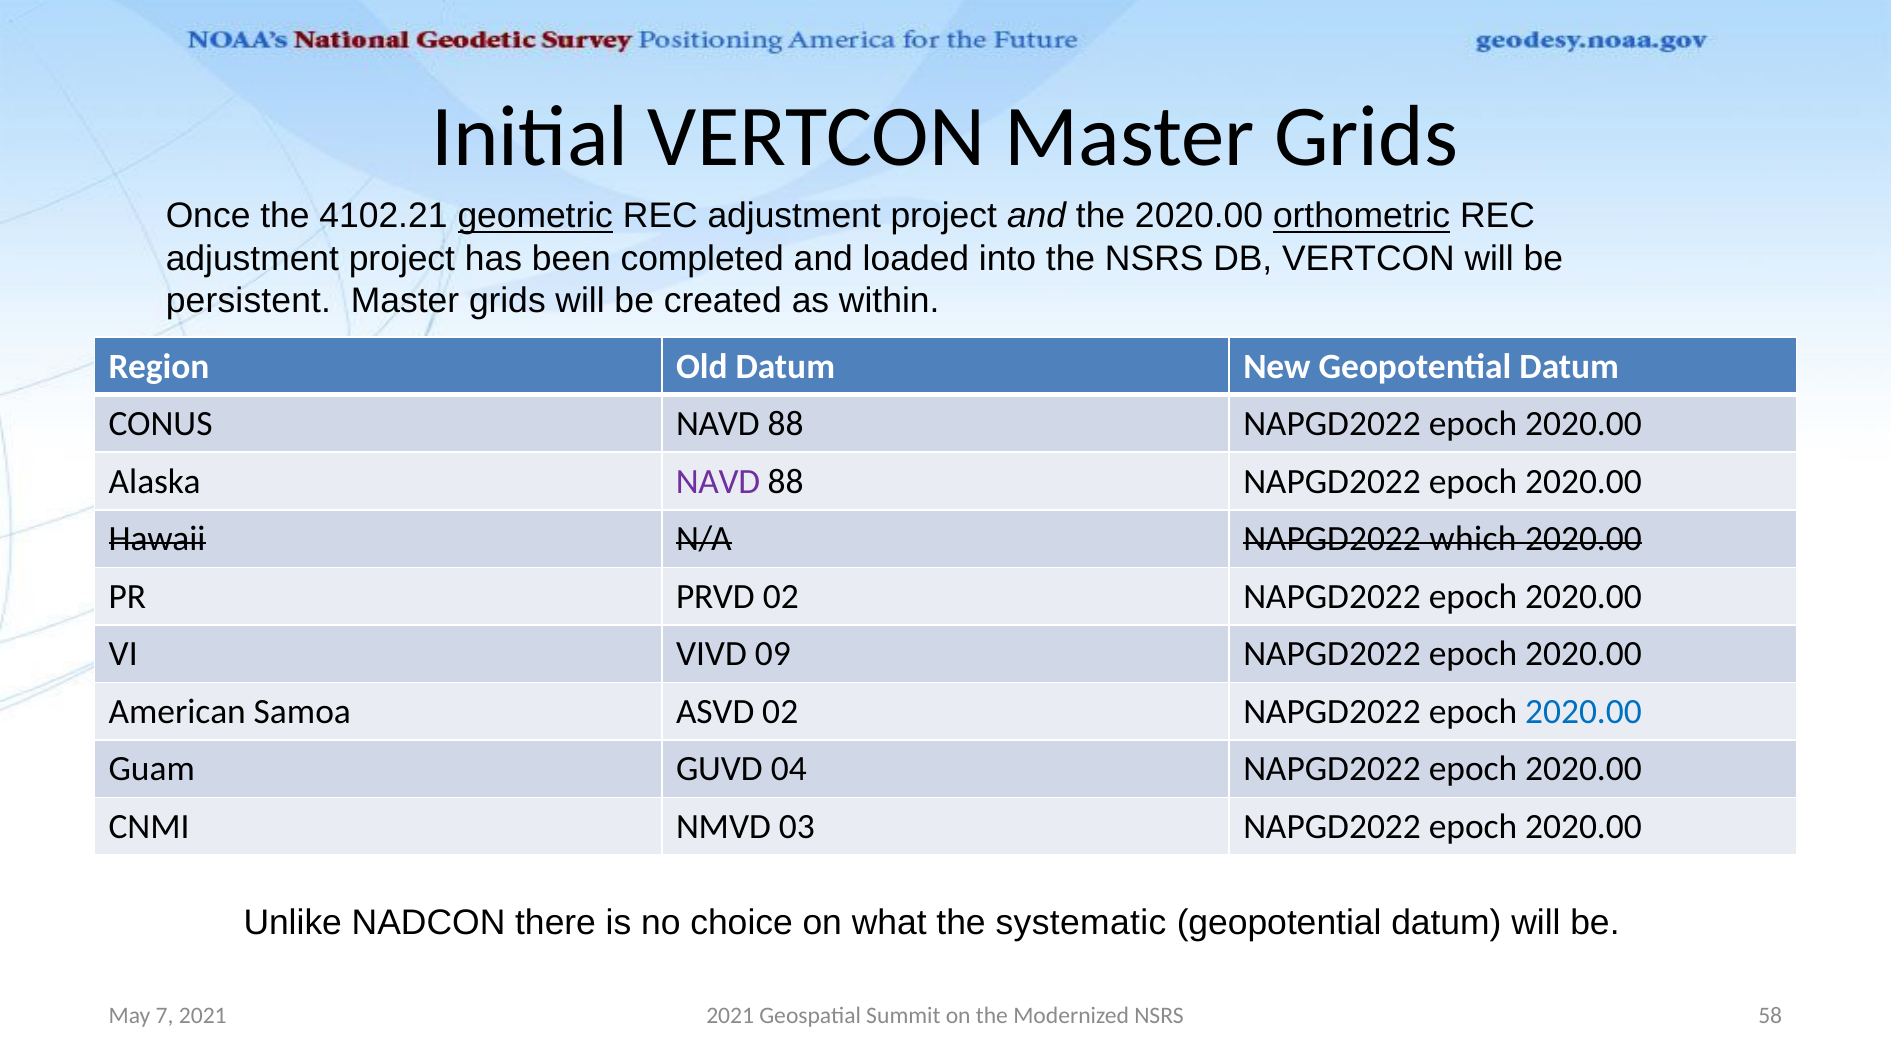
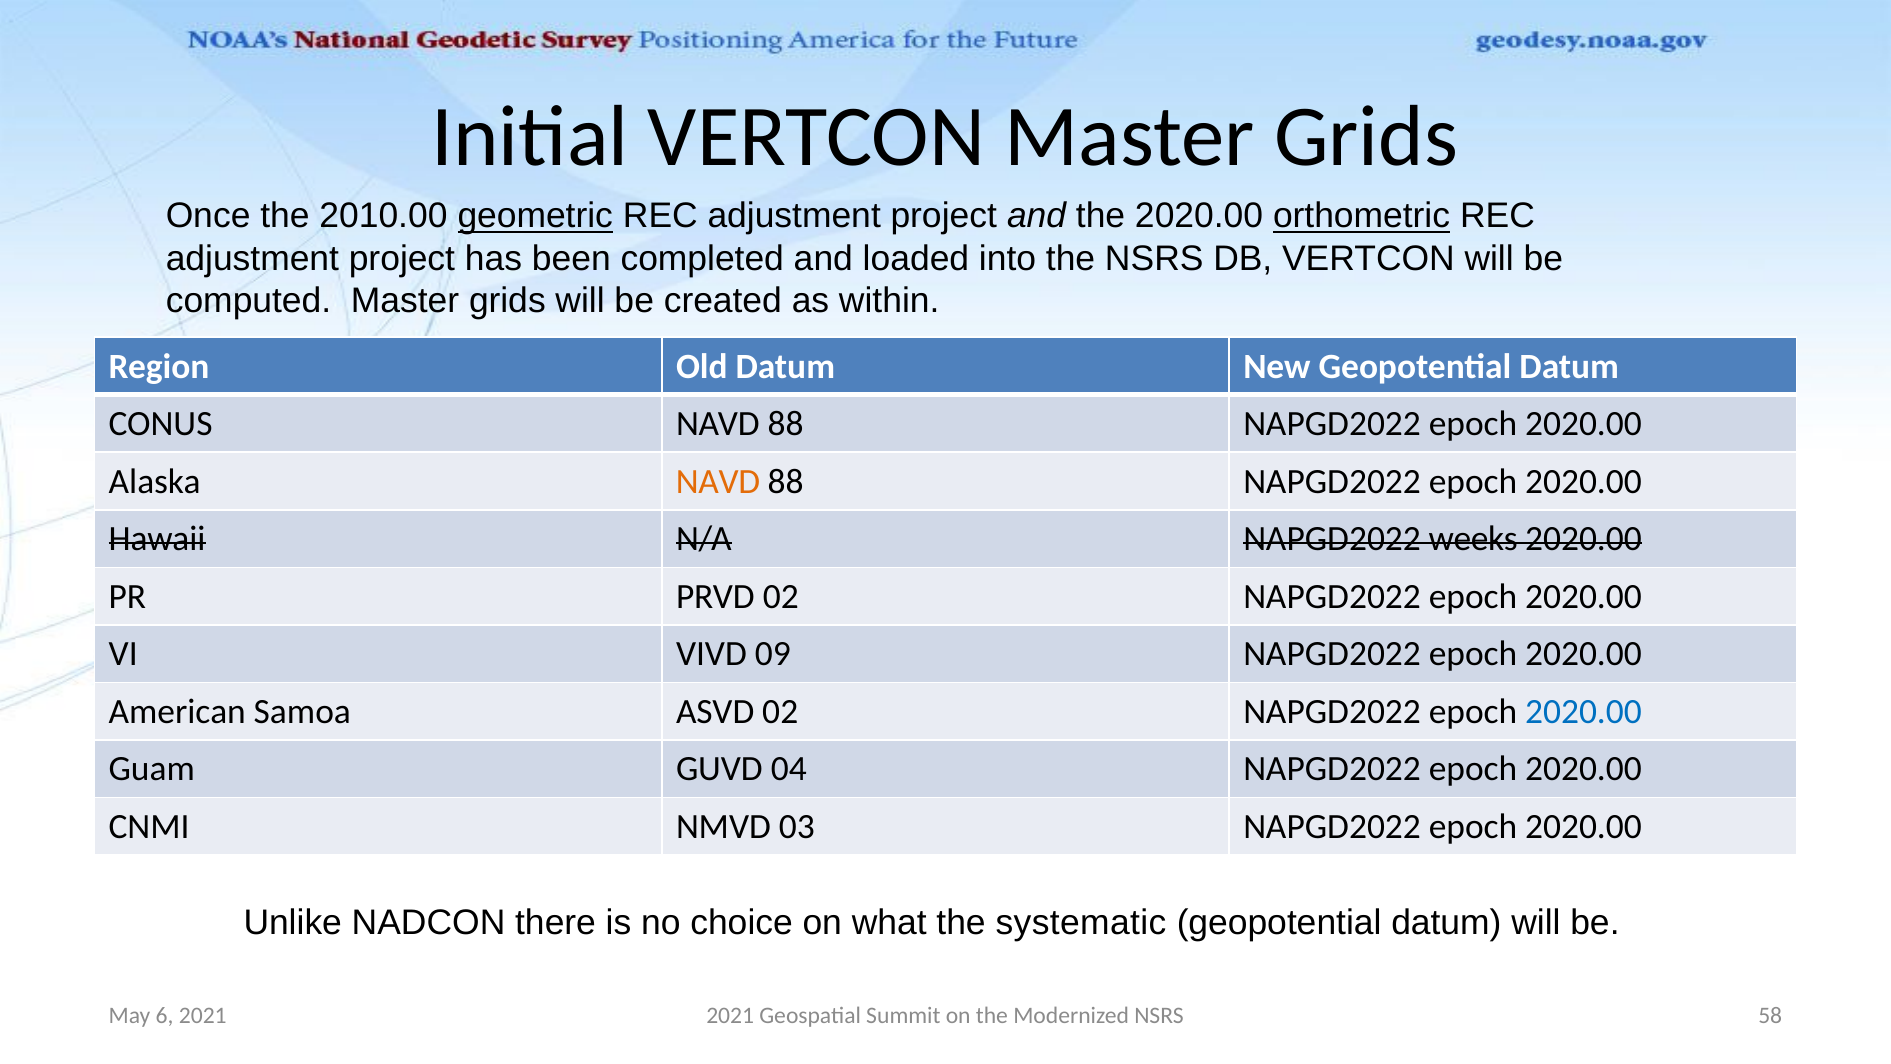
4102.21: 4102.21 -> 2010.00 (383, 216)
persistent: persistent -> computed (249, 301)
NAVD colour: purple -> orange (718, 481)
which: which -> weeks (1473, 539)
7: 7 -> 6 (165, 1016)
